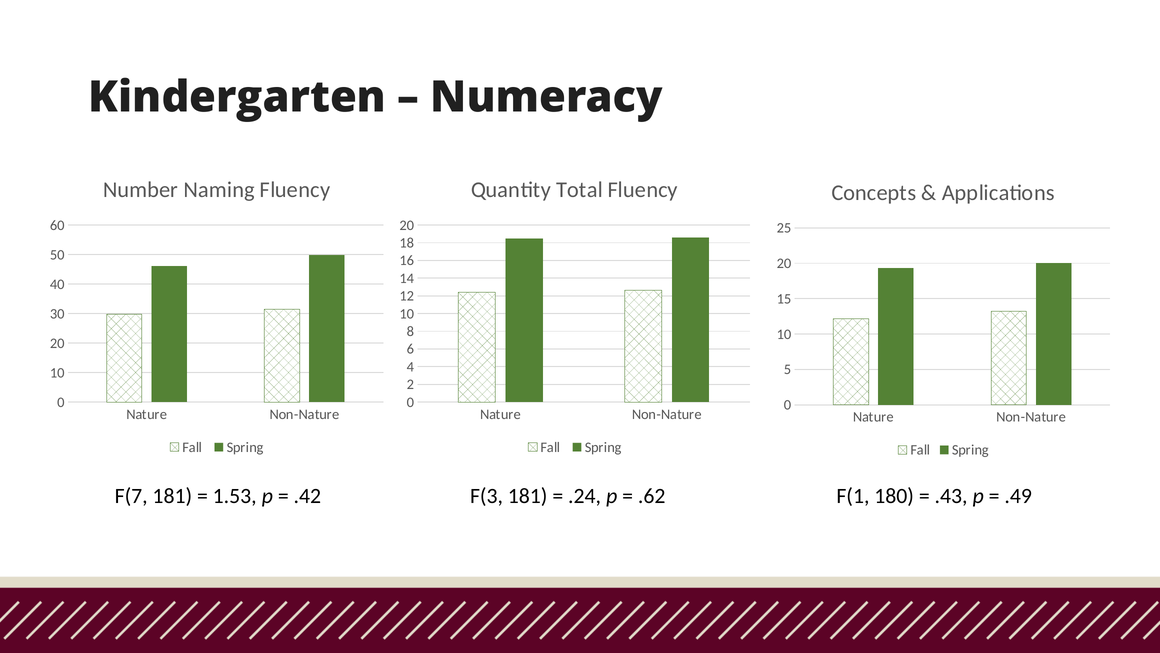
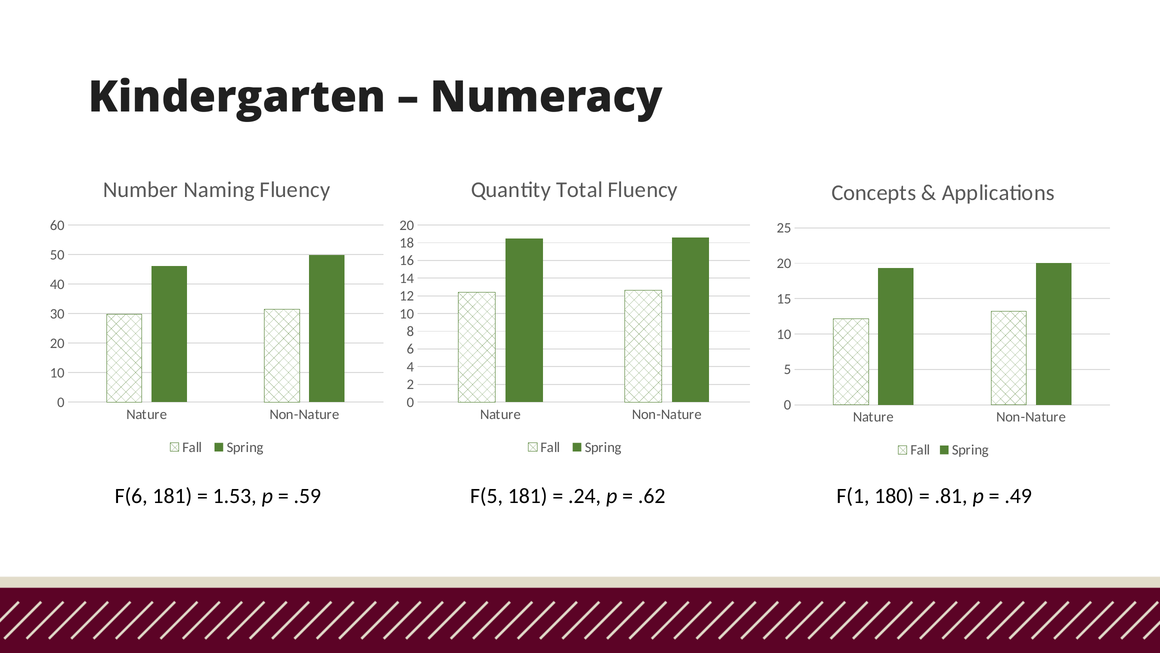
F(7: F(7 -> F(6 (131, 496)
.42: .42 -> .59 (307, 496)
F(3: F(3 -> F(5 (486, 496)
.43: .43 -> .81 (951, 496)
